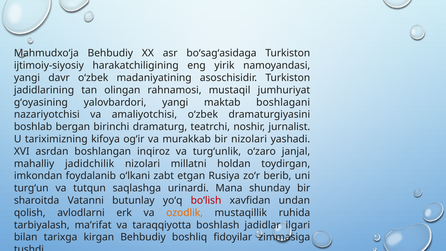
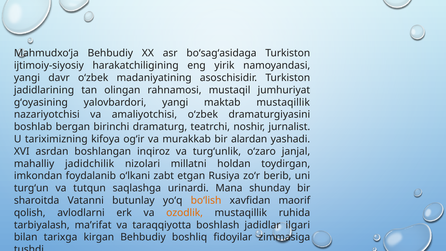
maktab boshlagani: boshlagani -> mustaqillik (283, 102)
bir nizolari: nizolari -> alardan (249, 139)
boʻlish colour: red -> orange (206, 200)
undan: undan -> maorif (294, 200)
